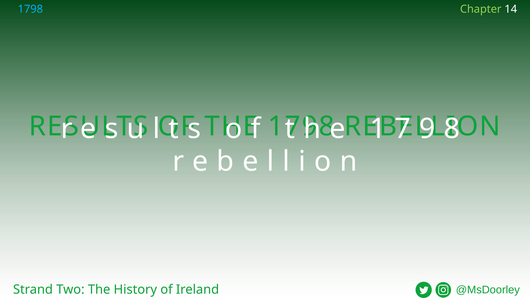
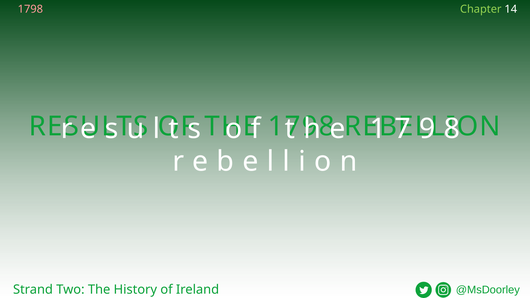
1798 colour: light blue -> pink (30, 9)
